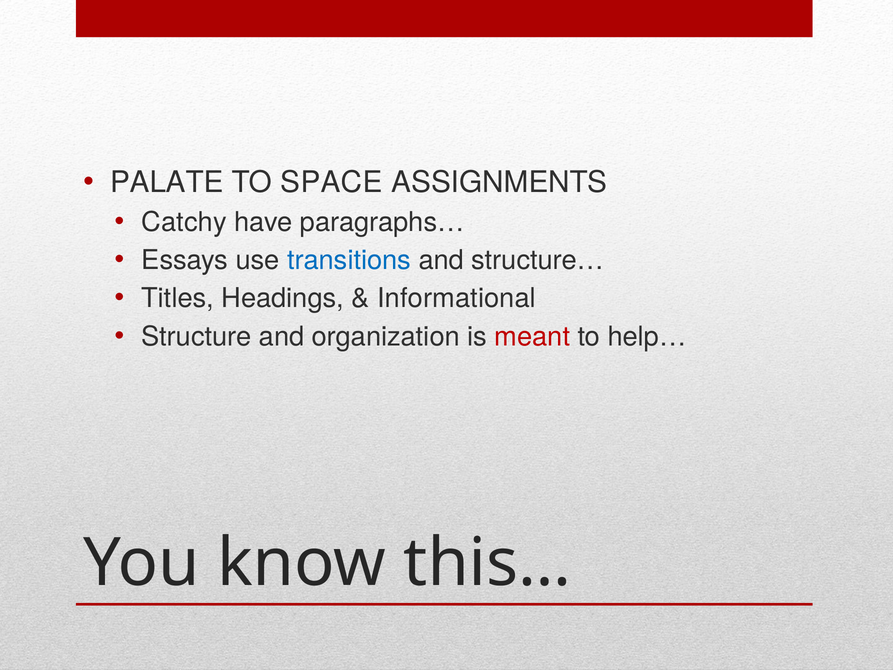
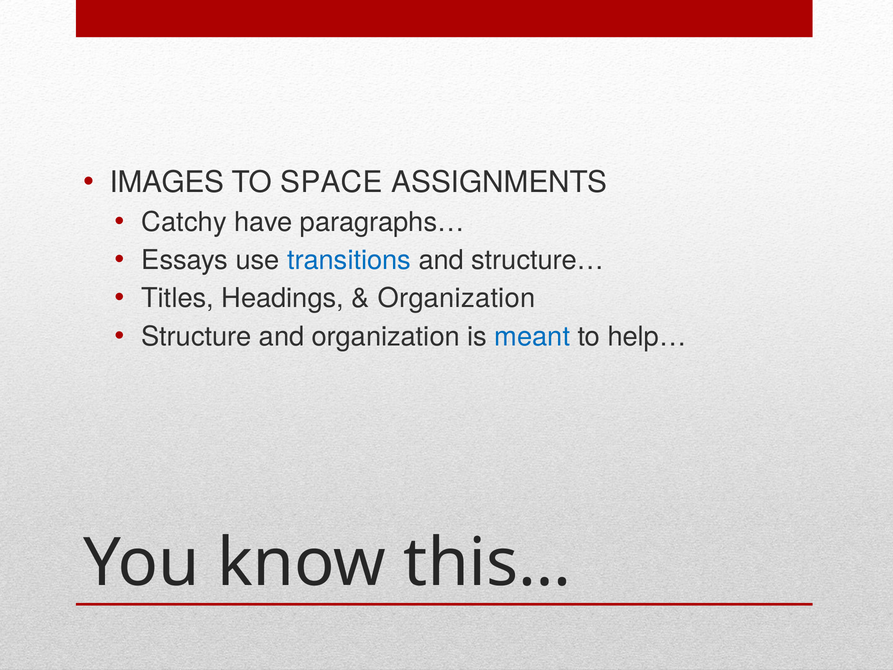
PALATE: PALATE -> IMAGES (167, 182)
Informational: Informational -> Organization (457, 298)
meant colour: red -> blue (532, 336)
